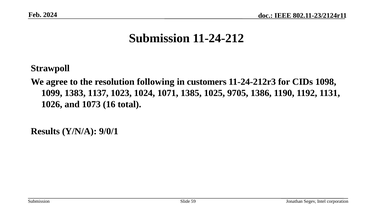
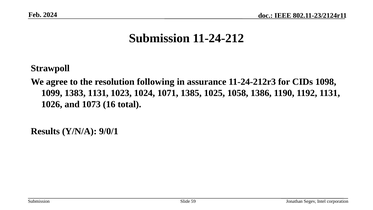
customers: customers -> assurance (207, 82)
1383 1137: 1137 -> 1131 (98, 93)
9705: 9705 -> 1058 (238, 93)
